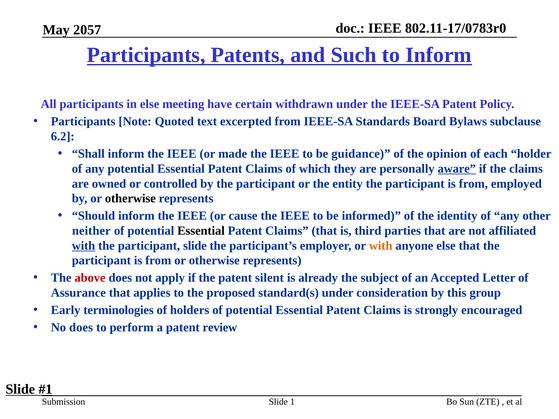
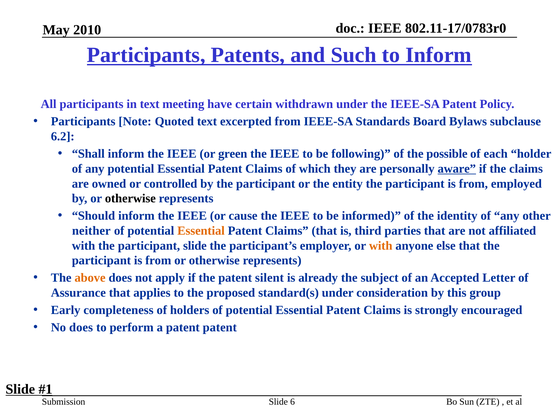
2057: 2057 -> 2010 (87, 30)
in else: else -> text (150, 104)
made: made -> green (233, 154)
guidance: guidance -> following (361, 154)
opinion: opinion -> possible (447, 154)
Essential colour: black -> orange (201, 231)
with underline: present -> none (84, 246)
above colour: red -> orange (90, 278)
terminologies: terminologies -> completeness (118, 310)
patent review: review -> patent (220, 328)
1: 1 -> 6 (293, 402)
